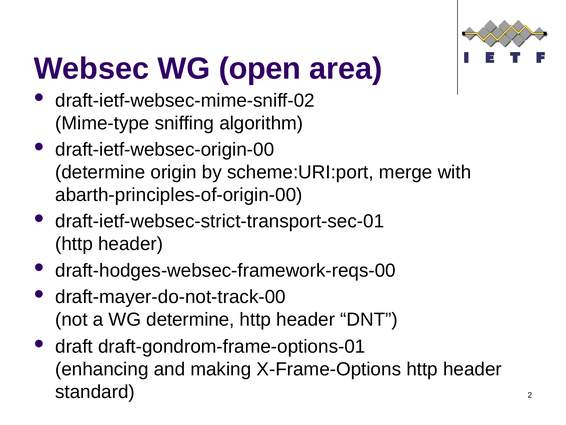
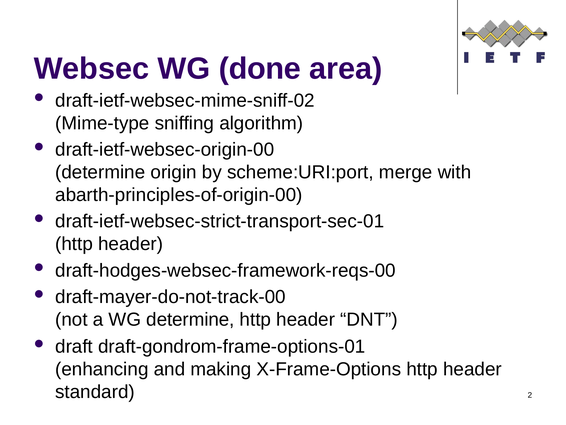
open: open -> done (260, 69)
